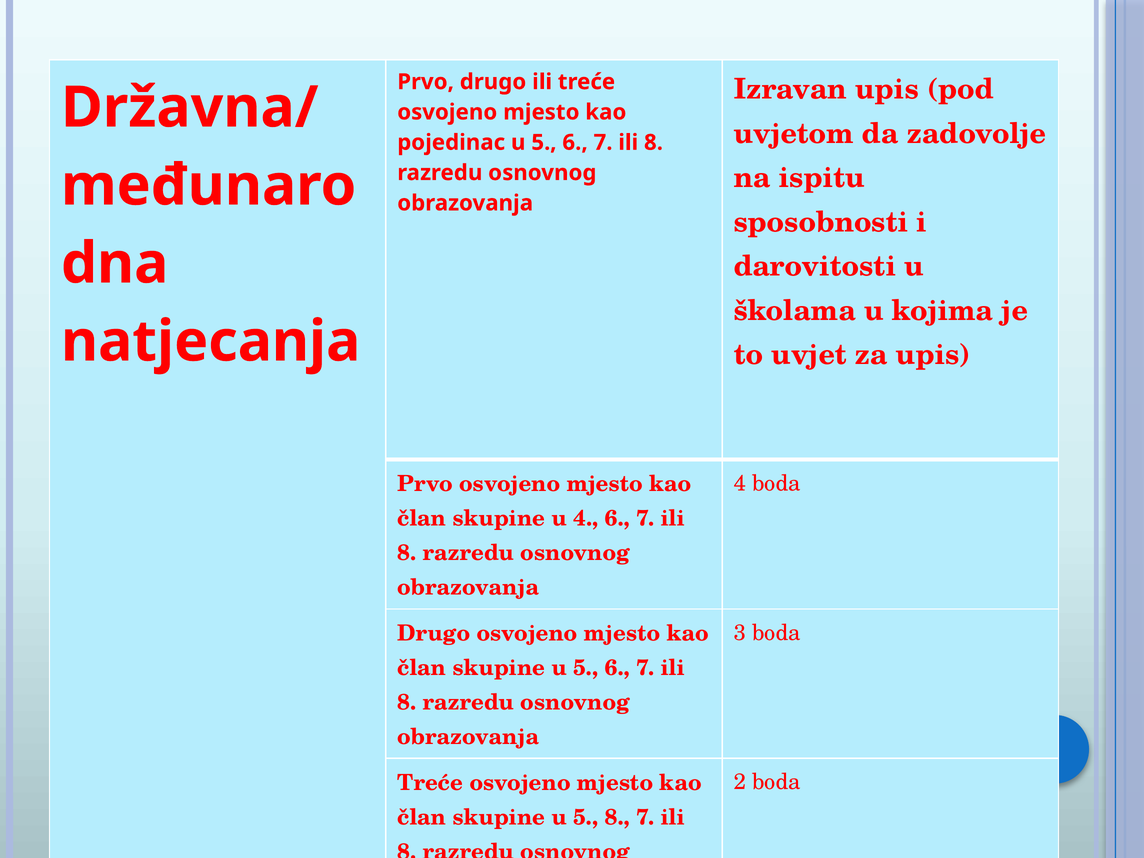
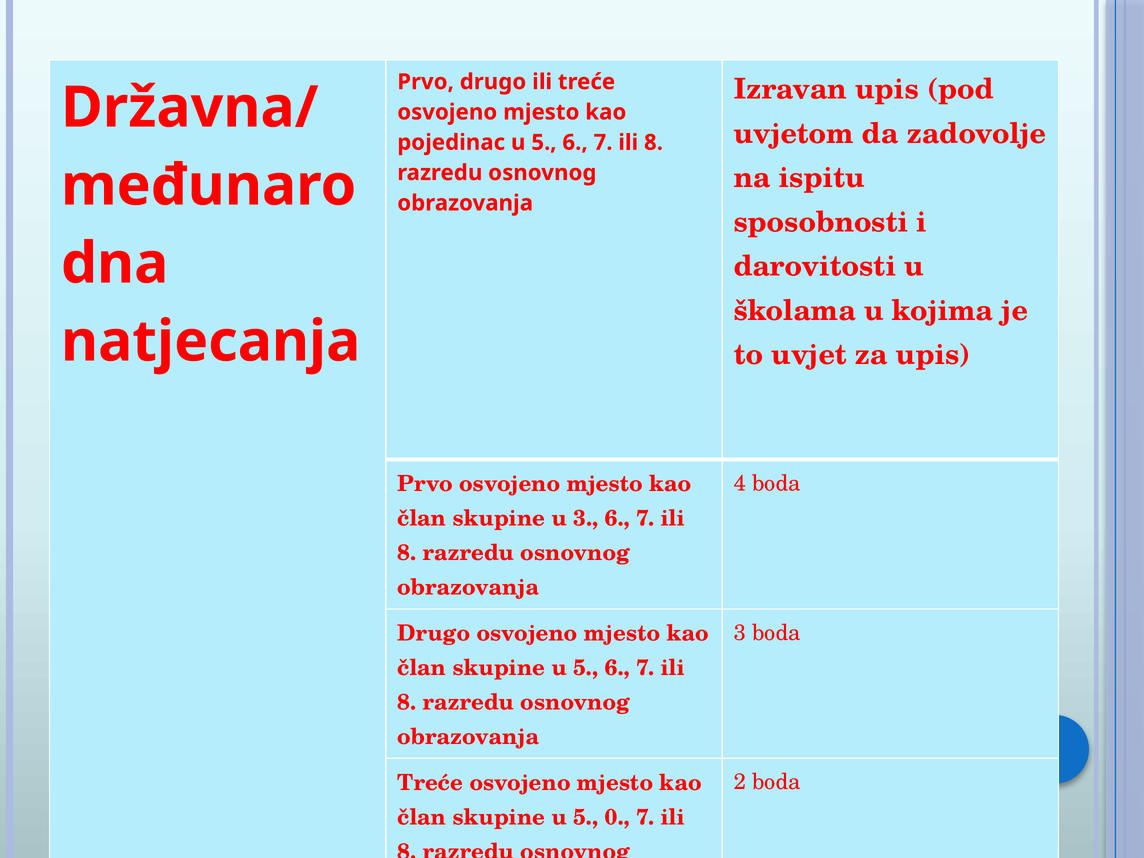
u 4: 4 -> 3 (586, 518)
5 8: 8 -> 0 (617, 817)
